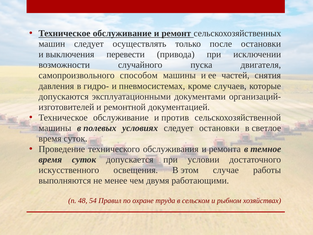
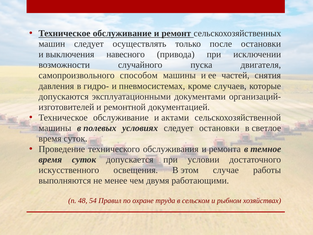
перевести: перевести -> навесного (126, 54)
против: против -> актами (175, 117)
